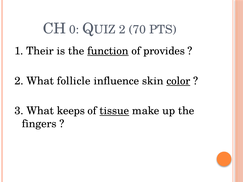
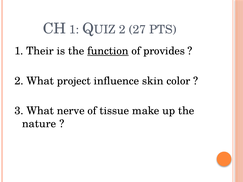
CH 0: 0 -> 1 (74, 30)
70: 70 -> 27 (137, 30)
follicle: follicle -> project (74, 81)
color underline: present -> none (178, 81)
keeps: keeps -> nerve (71, 111)
tissue underline: present -> none (114, 111)
fingers: fingers -> nature (39, 124)
